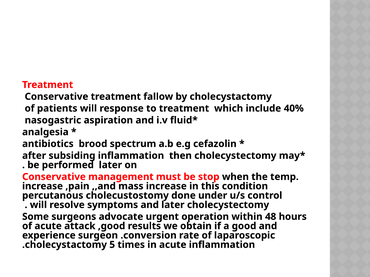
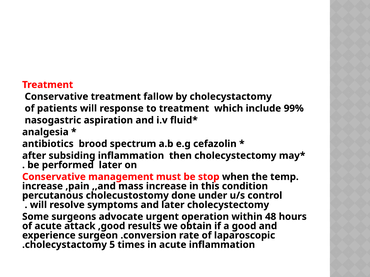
40%: 40% -> 99% (294, 109)
